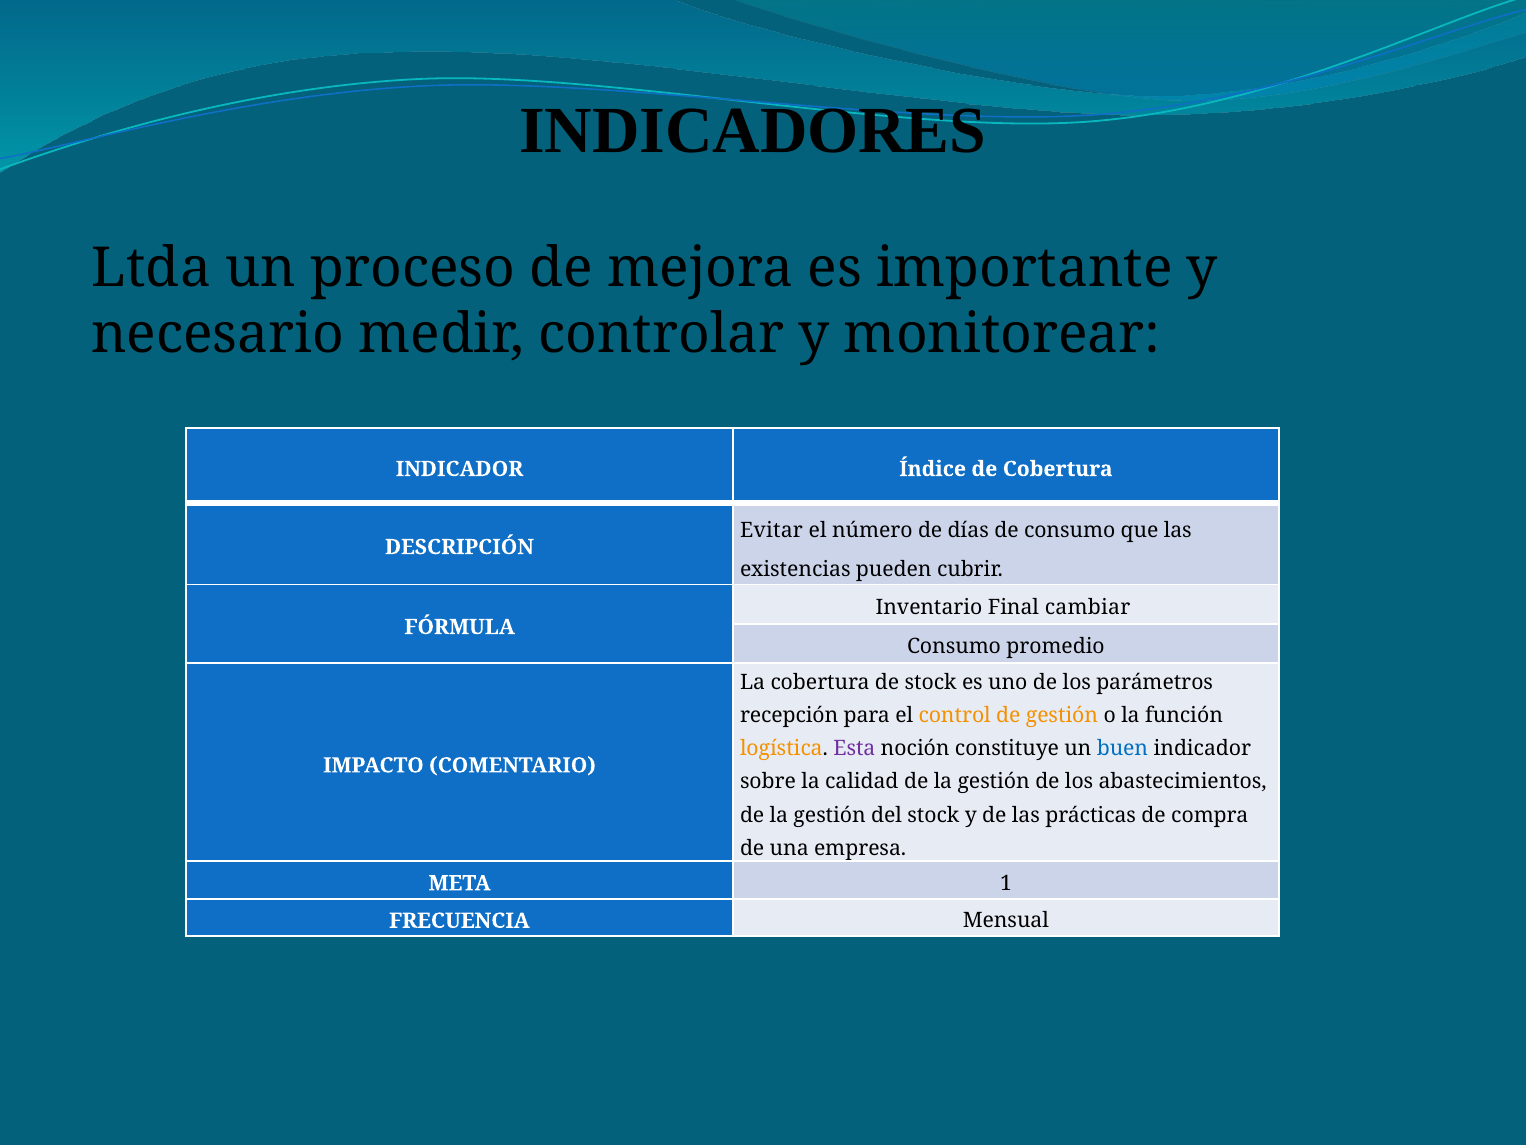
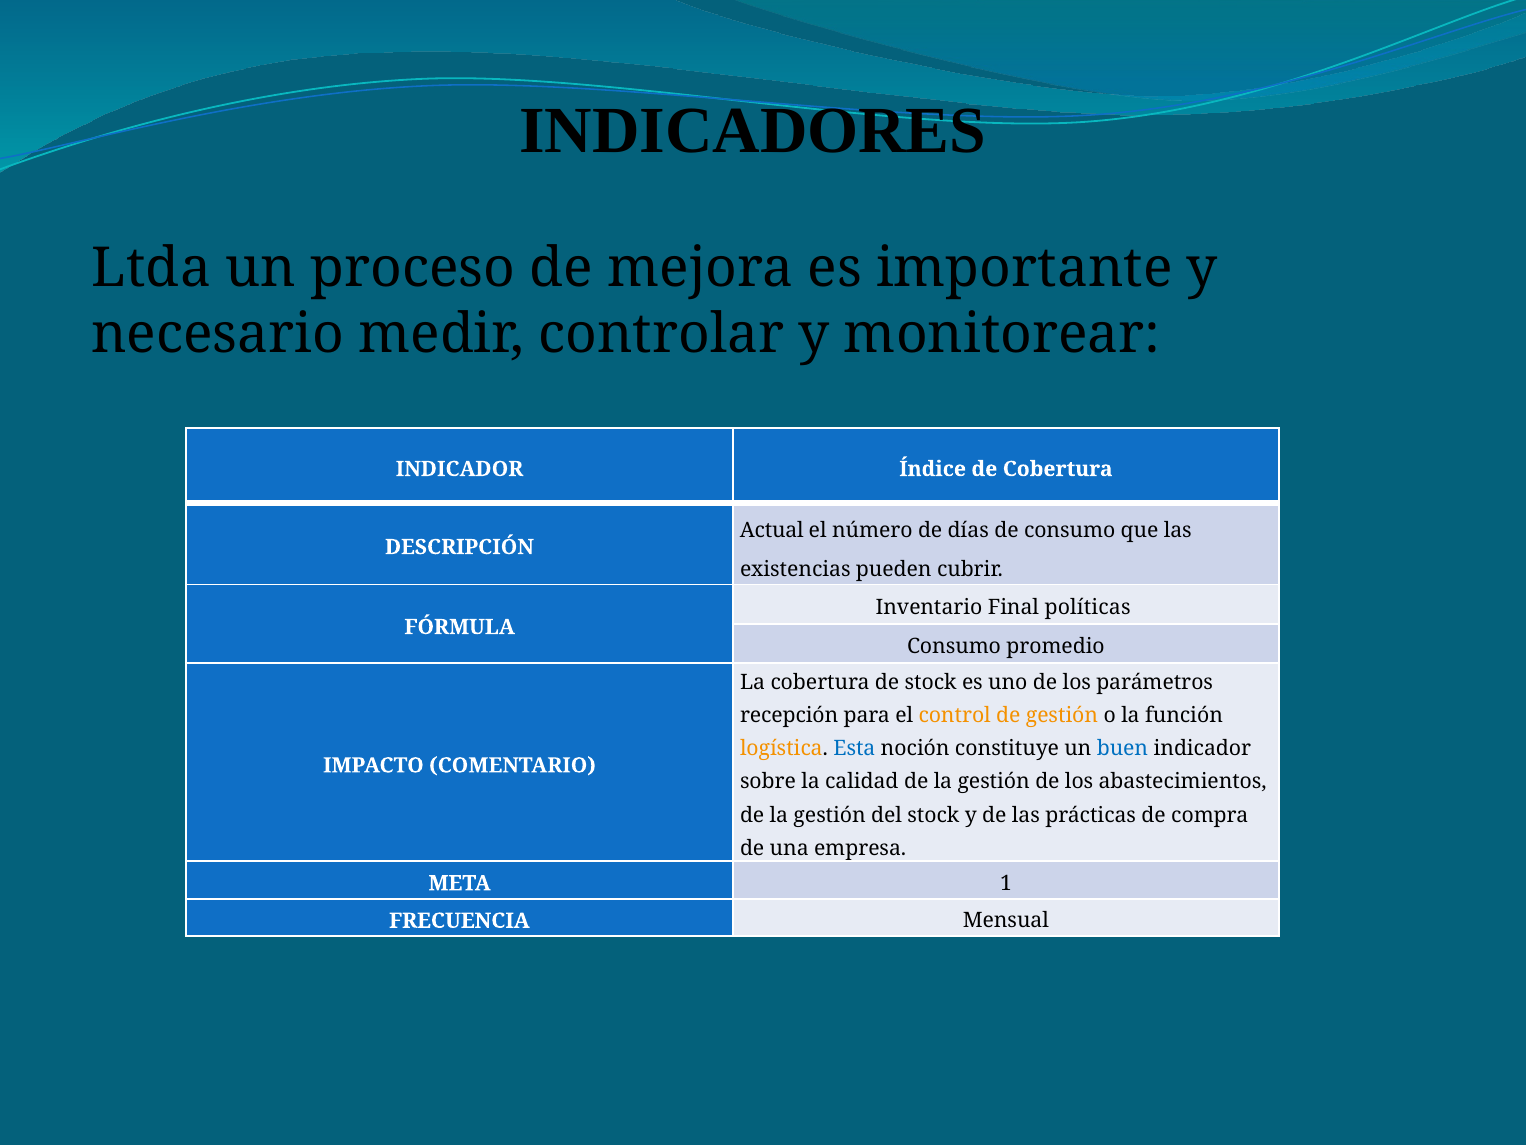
Evitar: Evitar -> Actual (772, 530)
cambiar: cambiar -> políticas (1088, 607)
Esta colour: purple -> blue (854, 749)
